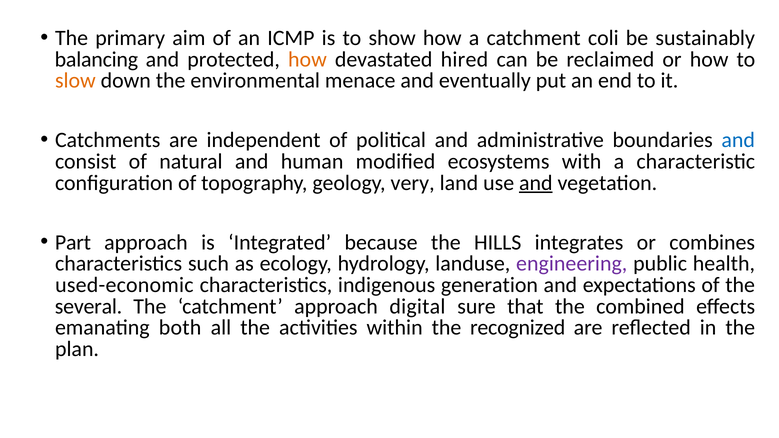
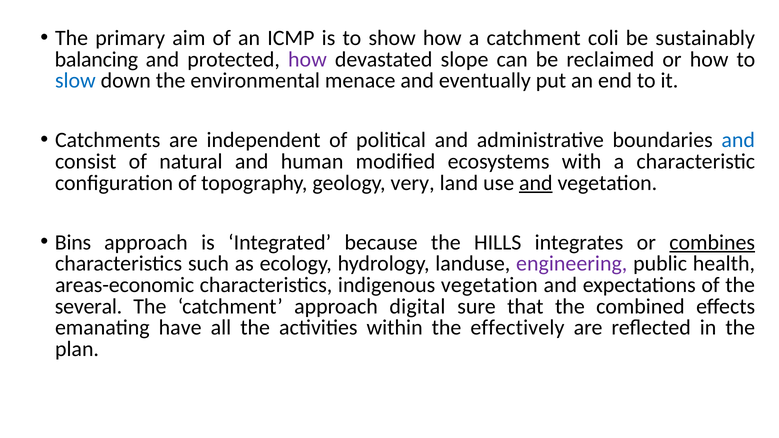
how colour: orange -> purple (307, 59)
hired: hired -> slope (465, 59)
slow colour: orange -> blue (75, 81)
Part: Part -> Bins (73, 242)
combines underline: none -> present (712, 242)
used-economic: used-economic -> areas-economic (125, 285)
indigenous generation: generation -> vegetation (489, 285)
both: both -> have (180, 328)
recognized: recognized -> effectively (517, 328)
